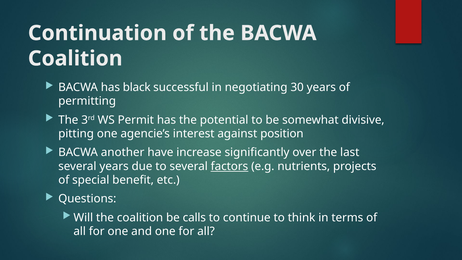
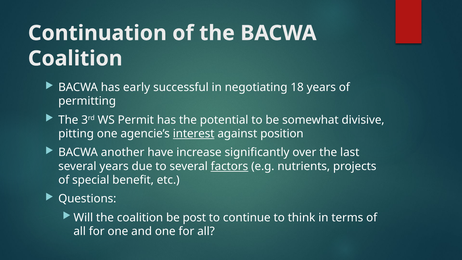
black: black -> early (137, 87)
30: 30 -> 18 (297, 87)
interest underline: none -> present (194, 134)
calls: calls -> post (194, 217)
